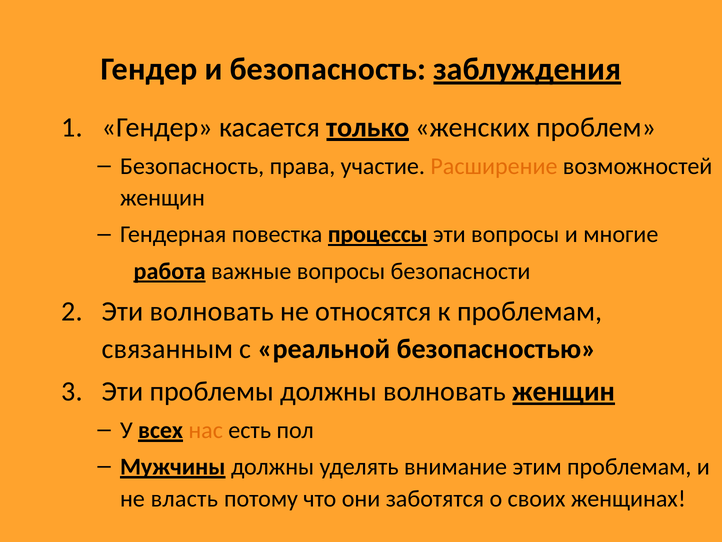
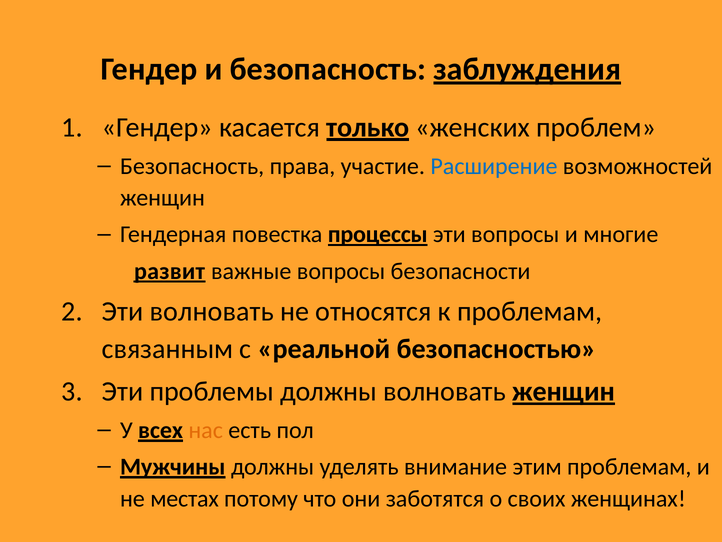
Расширение colour: orange -> blue (494, 166)
работа: работа -> развит (169, 271)
власть: власть -> местах (185, 498)
